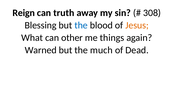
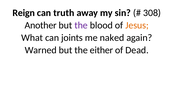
Blessing: Blessing -> Another (41, 25)
the colour: blue -> purple (81, 25)
other: other -> joints (72, 38)
things: things -> naked (112, 38)
much: much -> either (101, 50)
